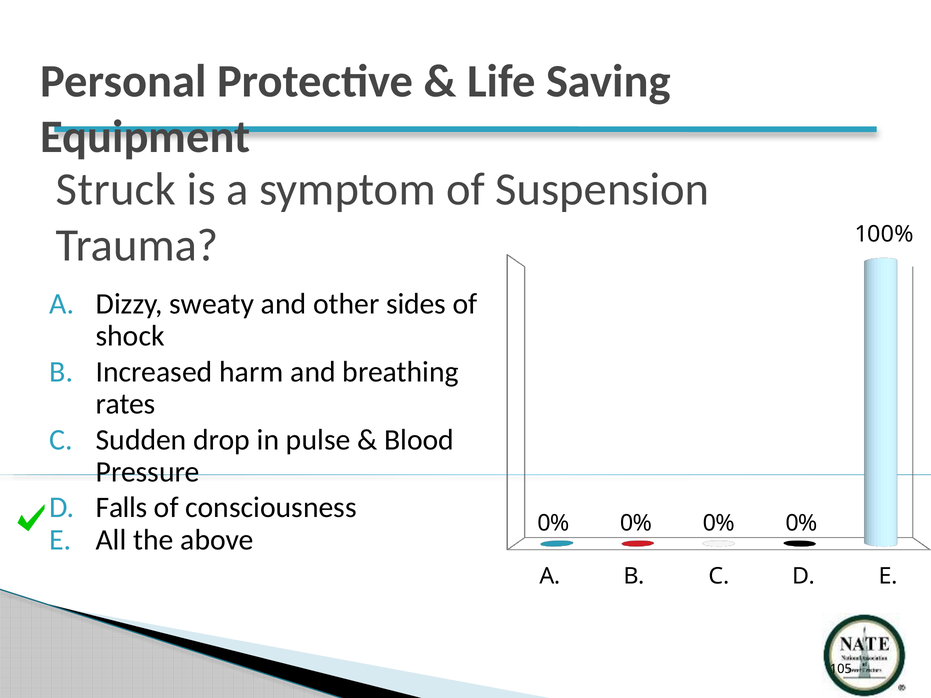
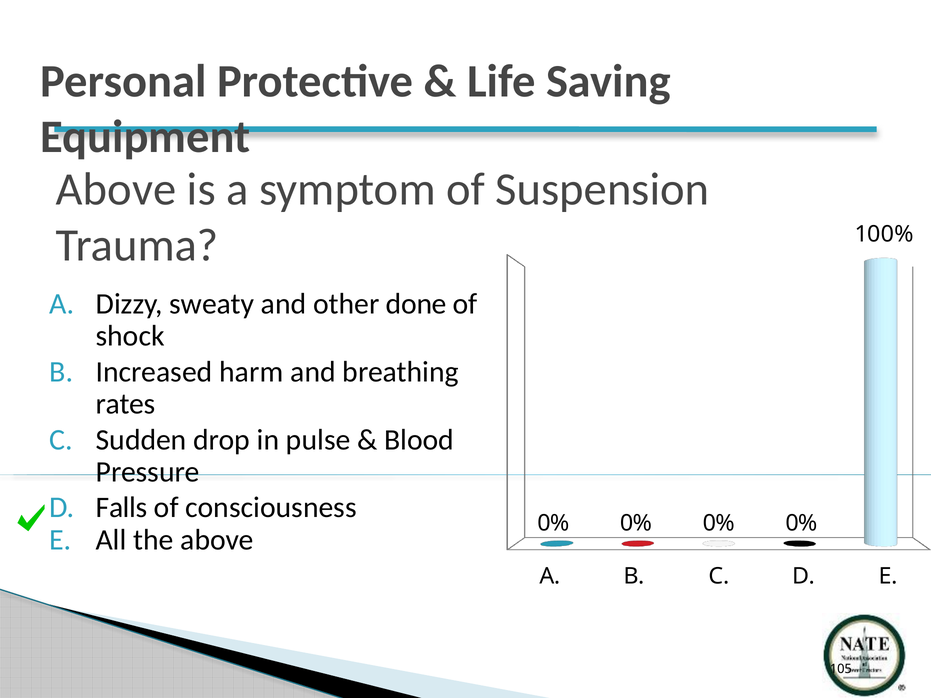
Struck: Struck -> Above (116, 189)
sides: sides -> done (416, 304)
